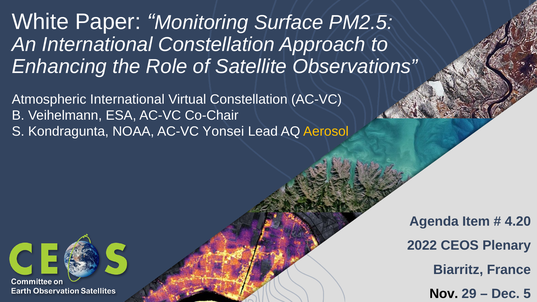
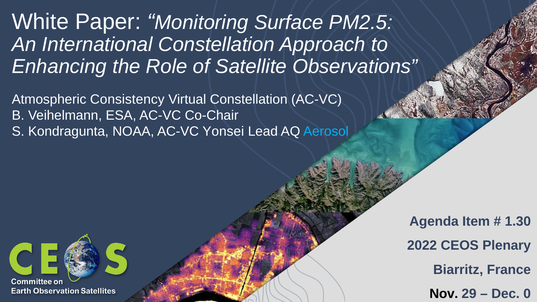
Atmospheric International: International -> Consistency (127, 99)
Aerosol colour: yellow -> light blue (326, 132)
4.20: 4.20 -> 1.30 (518, 221)
5: 5 -> 0 (527, 294)
